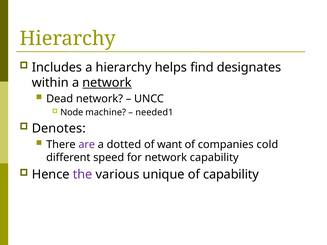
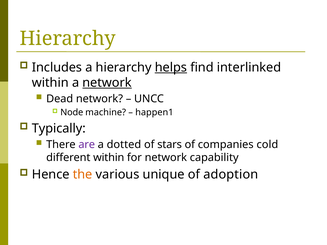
helps underline: none -> present (171, 67)
designates: designates -> interlinked (249, 67)
needed1: needed1 -> happen1 (154, 113)
Denotes: Denotes -> Typically (59, 128)
want: want -> stars (170, 145)
different speed: speed -> within (109, 158)
the colour: purple -> orange (83, 175)
of capability: capability -> adoption (231, 175)
